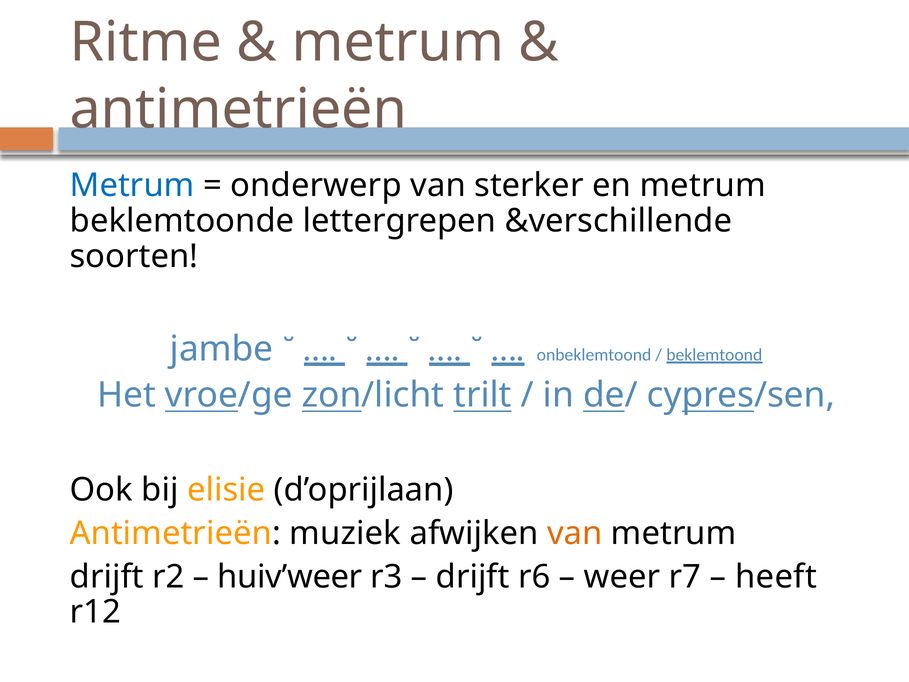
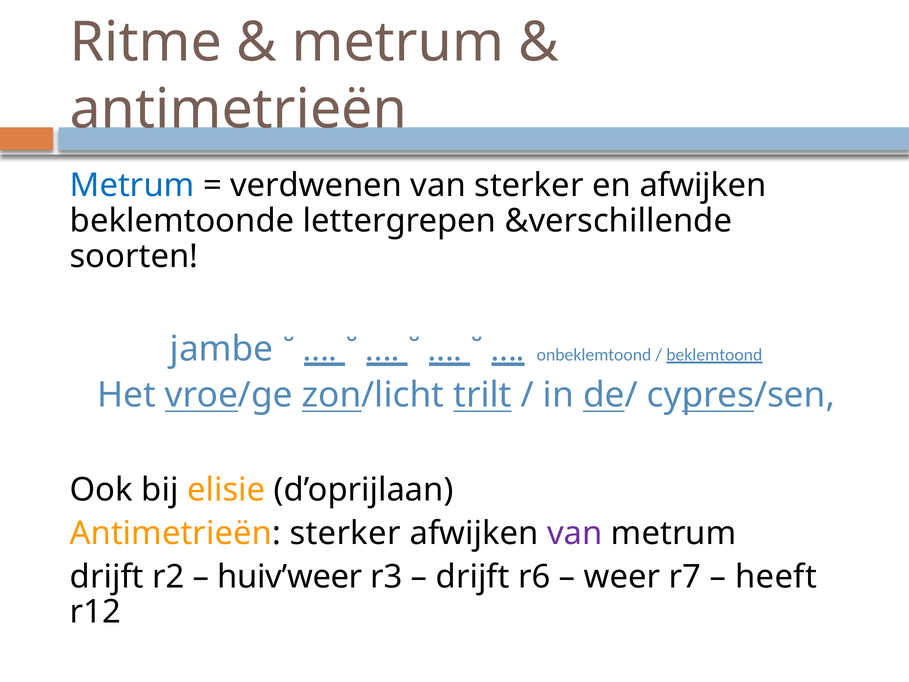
onderwerp: onderwerp -> verdwenen (316, 186)
en metrum: metrum -> afwijken (703, 186)
Antimetrieën muziek: muziek -> sterker (345, 533)
van colour: orange -> purple (575, 533)
